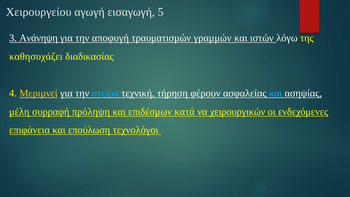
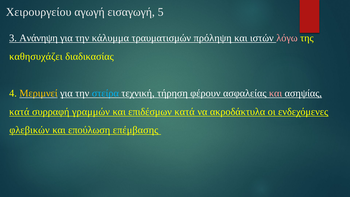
αποφυγή: αποφυγή -> κάλυμμα (110, 38)
γραμμών: γραμμών -> πρόληψη (213, 38)
λόγω colour: white -> pink (287, 38)
και colour: light blue -> pink (276, 93)
μέλη: μέλη -> κατά (19, 112)
πρόληψη: πρόληψη -> γραμμών (91, 112)
χειρουργικών: χειρουργικών -> ακροδάκτυλα (238, 112)
επιφάνεια: επιφάνεια -> φλεβικών (30, 130)
τεχνολόγοι: τεχνολόγοι -> επέμβασης (136, 130)
